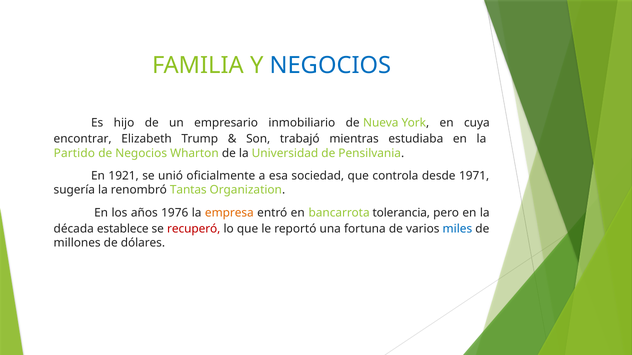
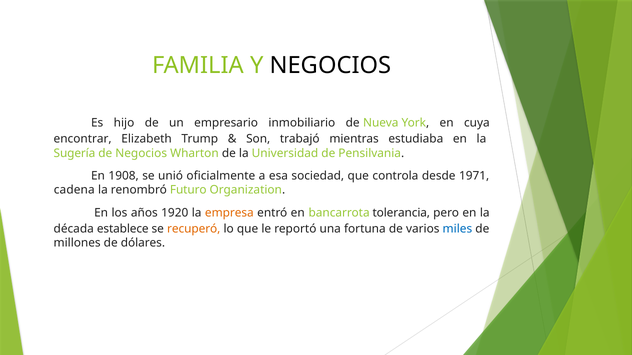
NEGOCIOS colour: blue -> black (330, 66)
Partido: Partido -> Sugería (74, 153)
1921: 1921 -> 1908 (124, 176)
sugería: sugería -> cadena (74, 190)
Tantas: Tantas -> Futuro (188, 190)
1976: 1976 -> 1920 (175, 213)
recuperó colour: red -> orange (194, 229)
